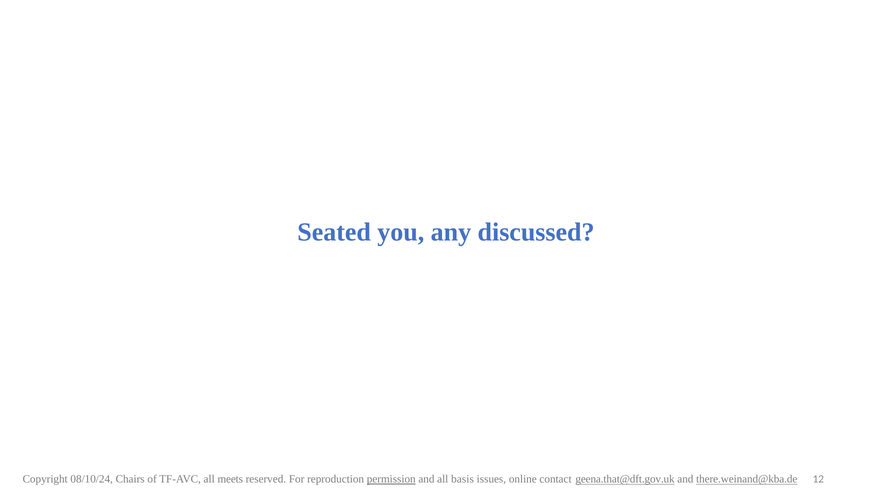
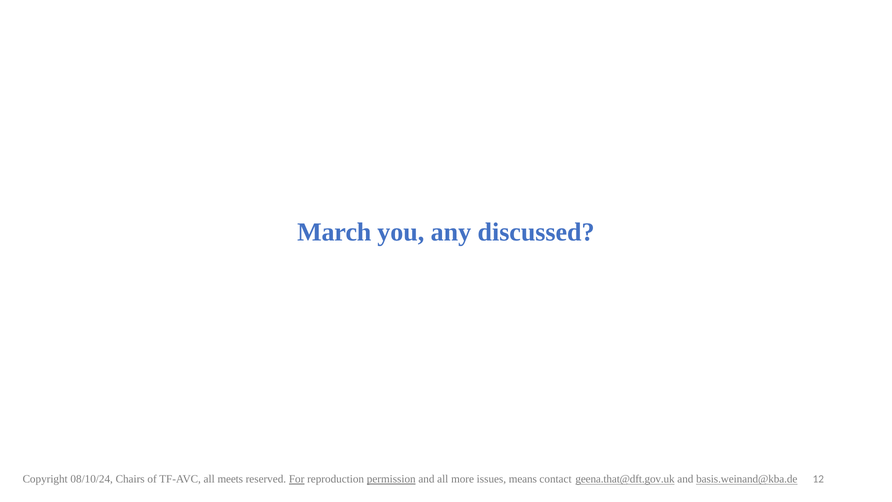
Seated: Seated -> March (334, 232)
For underline: none -> present (297, 479)
basis: basis -> more (463, 479)
online: online -> means (523, 479)
there.weinand@kba.de: there.weinand@kba.de -> basis.weinand@kba.de (747, 479)
